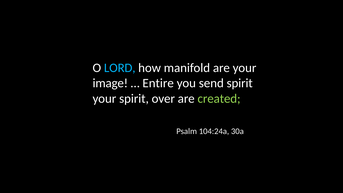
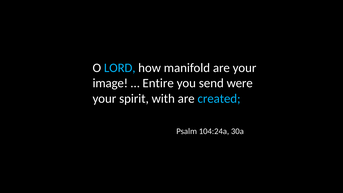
send spirit: spirit -> were (240, 83)
over: over -> with (163, 99)
created colour: light green -> light blue (219, 99)
